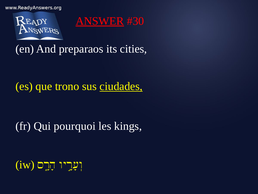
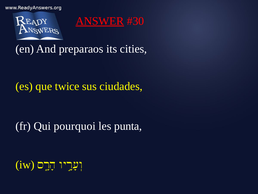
trono: trono -> twice (67, 86)
ciudades underline: present -> none (121, 86)
kings: kings -> punta (128, 126)
